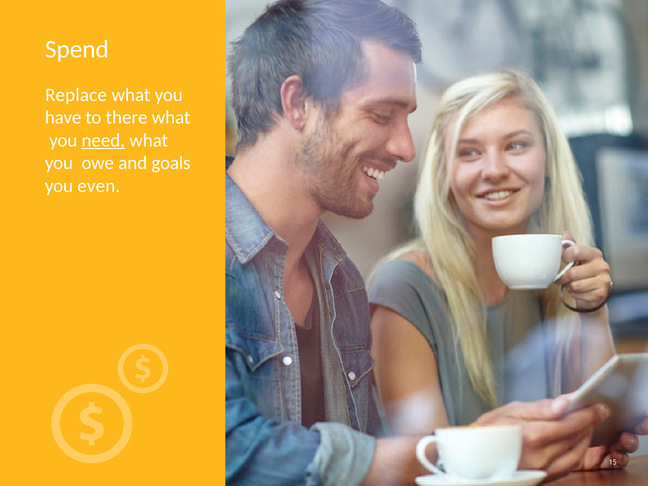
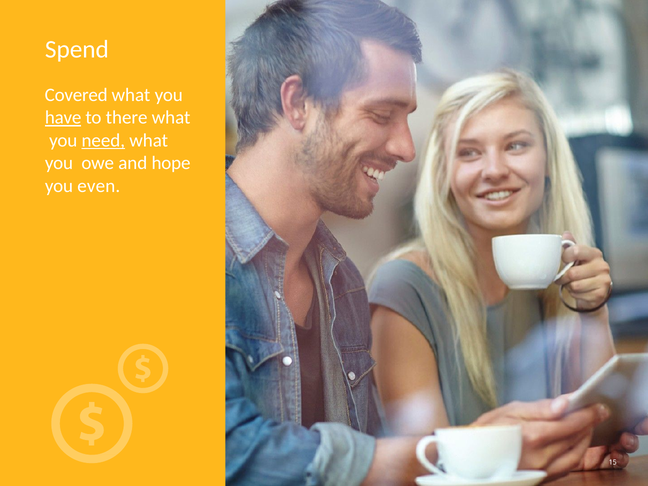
Replace: Replace -> Covered (76, 95)
have underline: none -> present (63, 118)
goals: goals -> hope (171, 163)
